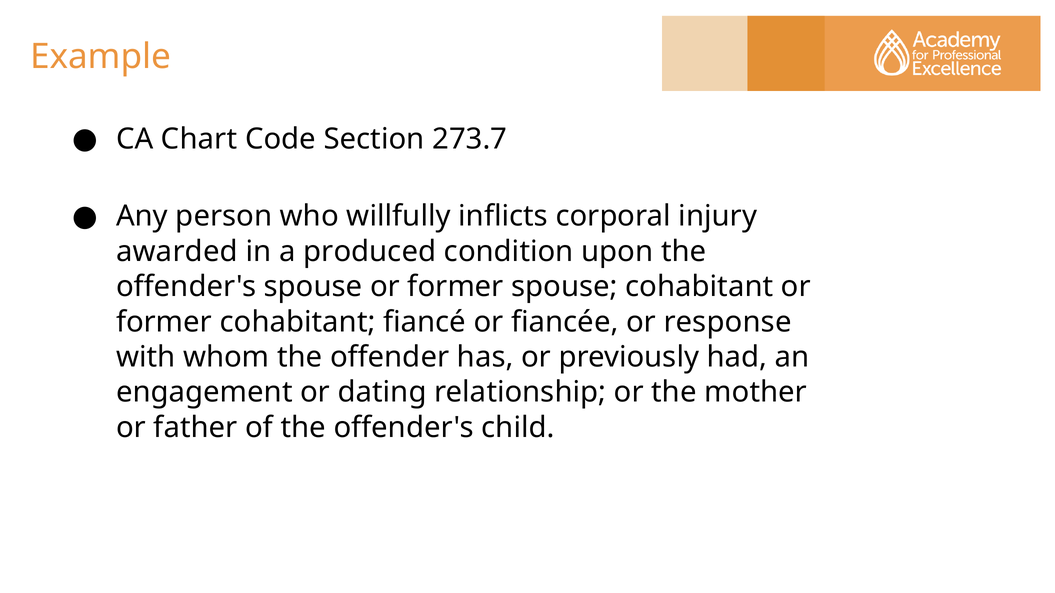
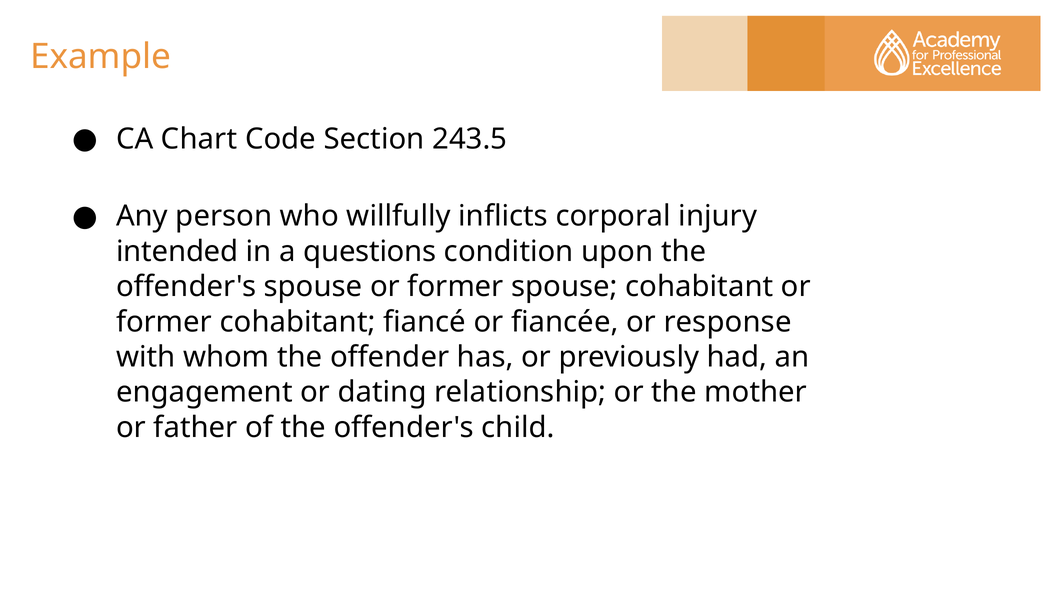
273.7: 273.7 -> 243.5 (470, 139)
awarded: awarded -> intended (177, 252)
produced: produced -> questions (370, 252)
